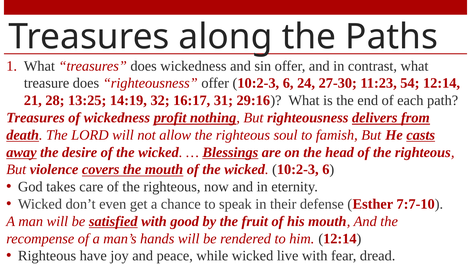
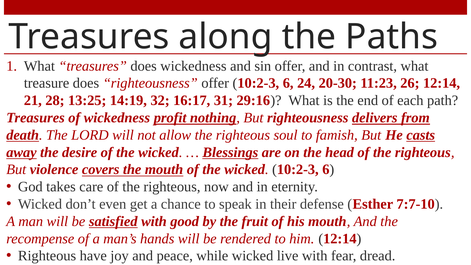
27-30: 27-30 -> 20-30 (338, 83)
54: 54 -> 26 (410, 83)
